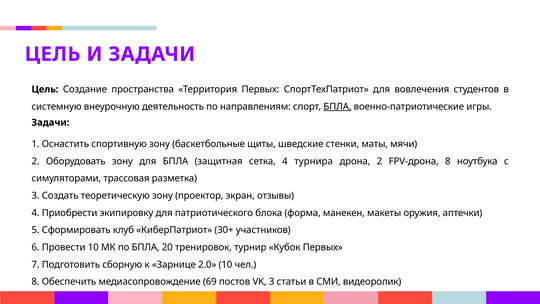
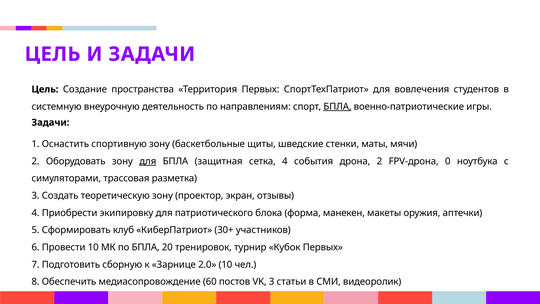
для underline: none -> present (148, 161)
турнира: турнира -> события (314, 161)
FPV-дрона 8: 8 -> 0 (448, 161)
69: 69 -> 60 (210, 282)
